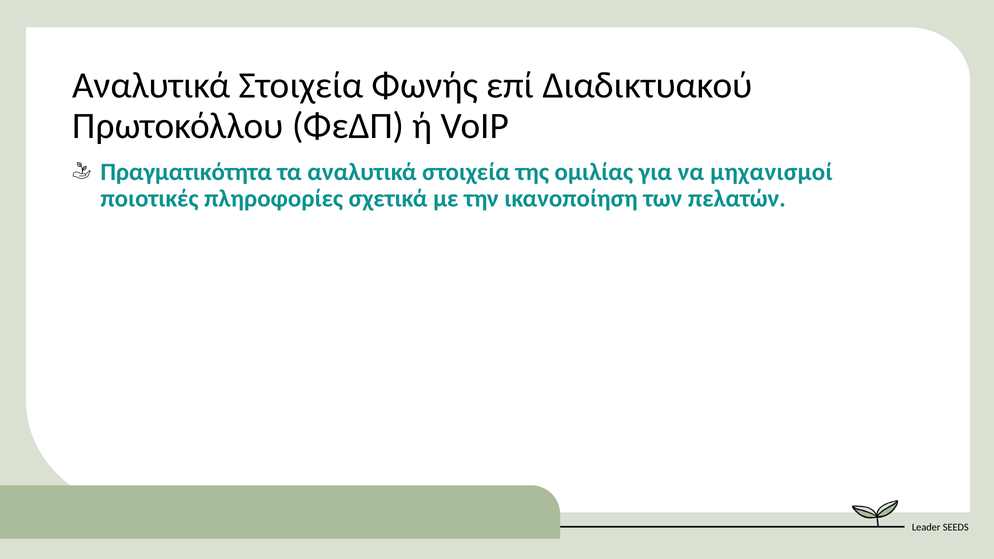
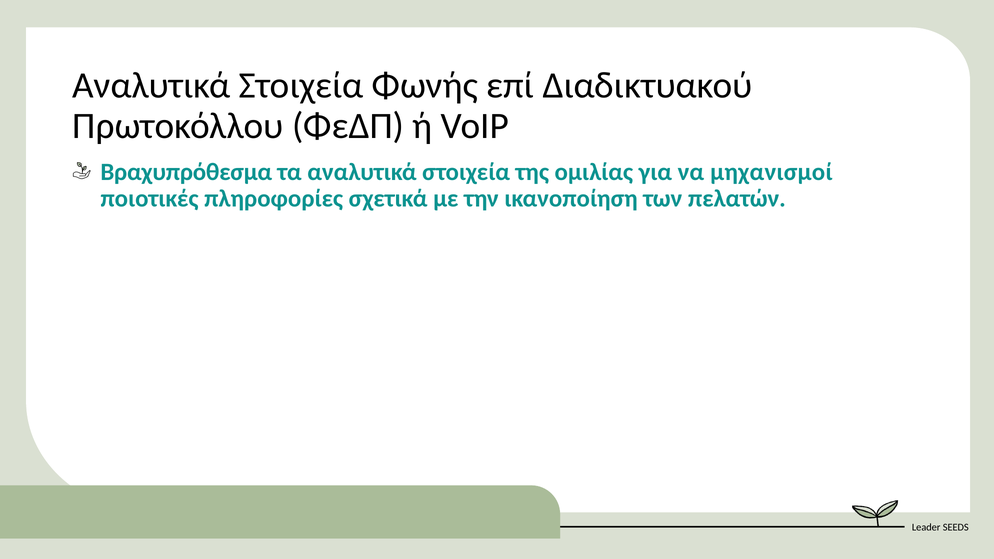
Πραγματικότητα: Πραγματικότητα -> Βραχυπρόθεσμα (186, 172)
